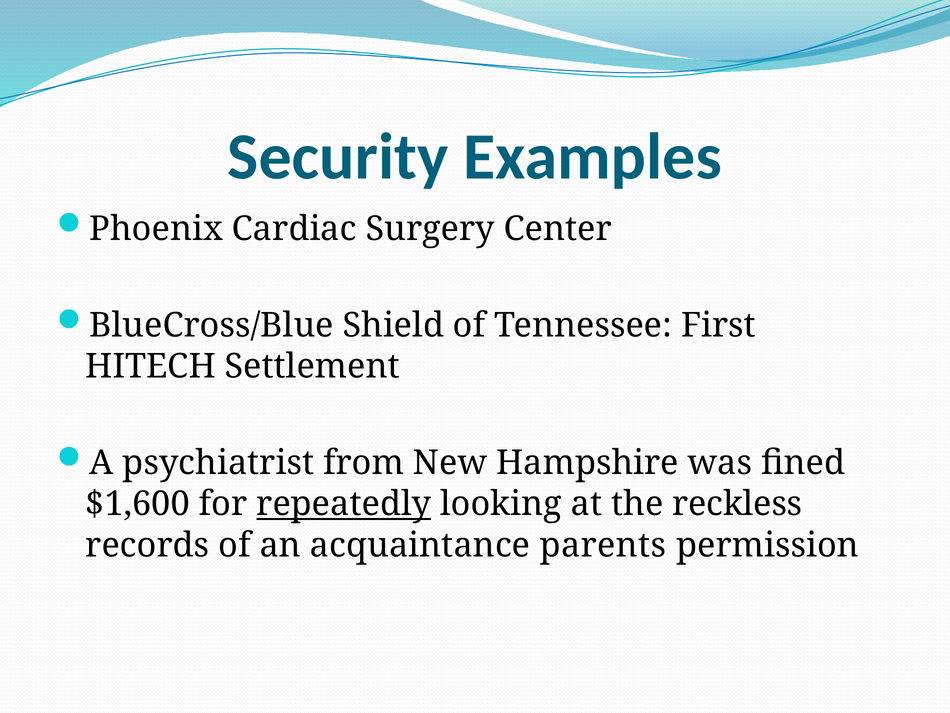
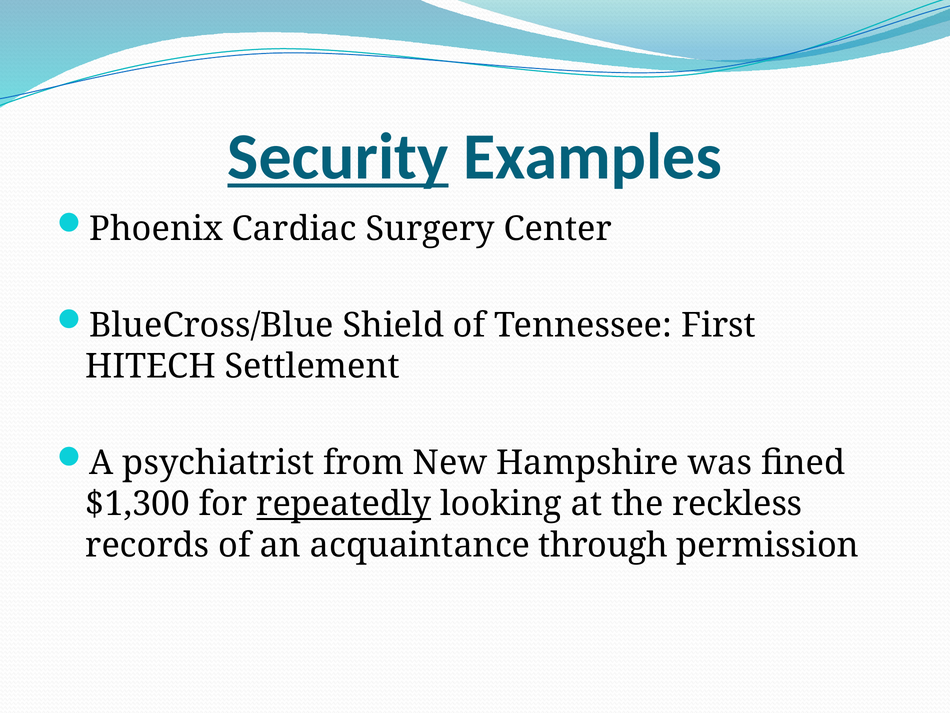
Security underline: none -> present (338, 157)
$1,600: $1,600 -> $1,300 (138, 504)
parents: parents -> through (603, 545)
